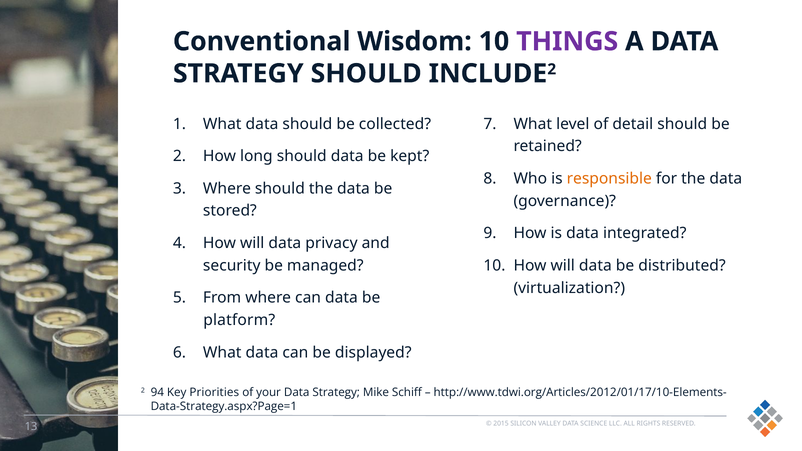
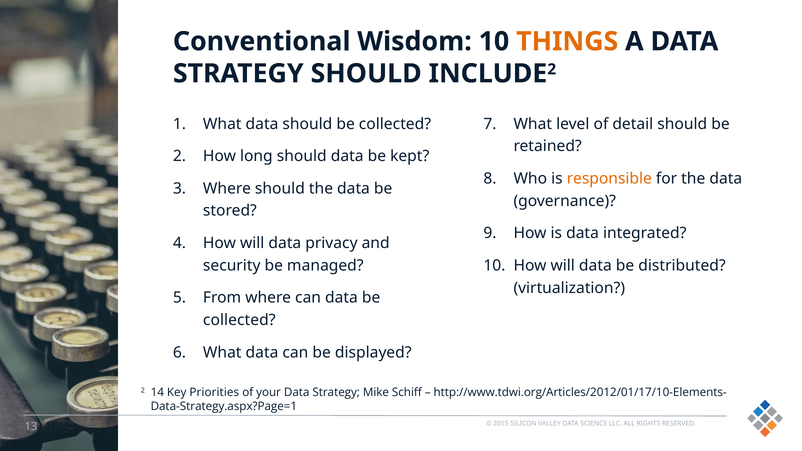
THINGS colour: purple -> orange (567, 41)
platform: platform -> collected (239, 320)
94: 94 -> 14 (157, 392)
